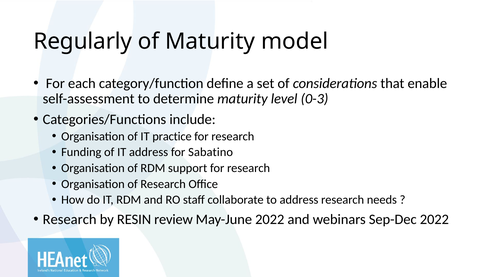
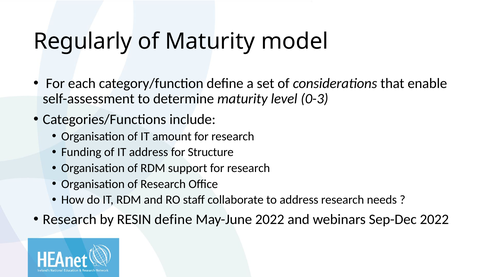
practice: practice -> amount (172, 137)
Sabatino: Sabatino -> Structure (211, 152)
RESIN review: review -> define (173, 220)
